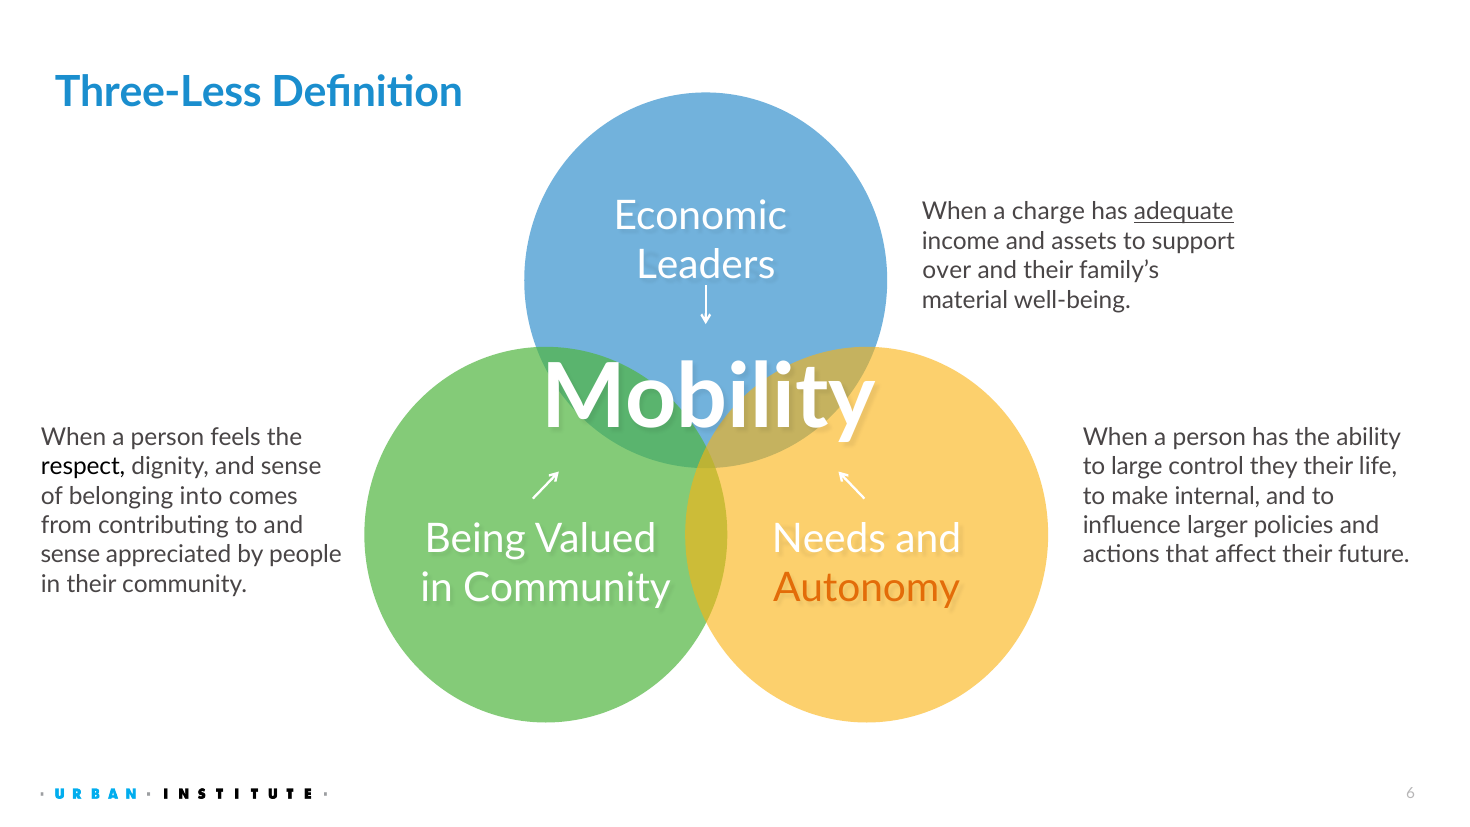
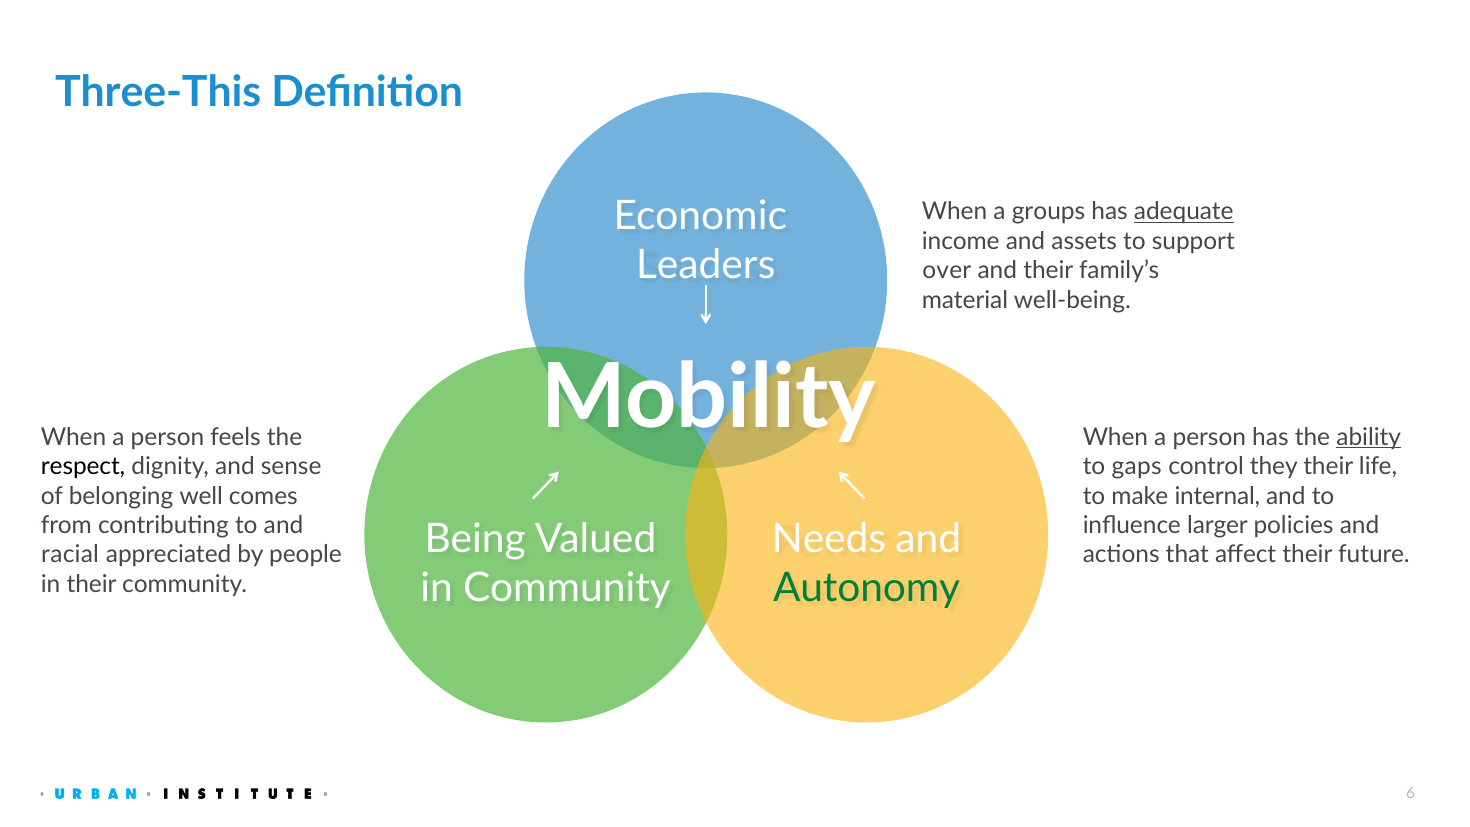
Three-Less: Three-Less -> Three-This (158, 93)
charge: charge -> groups (1048, 212)
ability underline: none -> present (1369, 437)
large: large -> gaps (1137, 467)
into: into -> well (201, 496)
sense: sense -> racial (70, 555)
Autonomy colour: orange -> green (867, 588)
